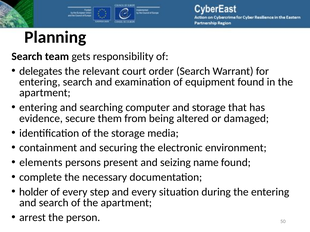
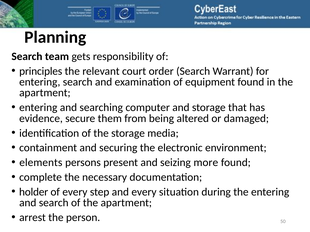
delegates: delegates -> principles (41, 71)
name: name -> more (206, 163)
